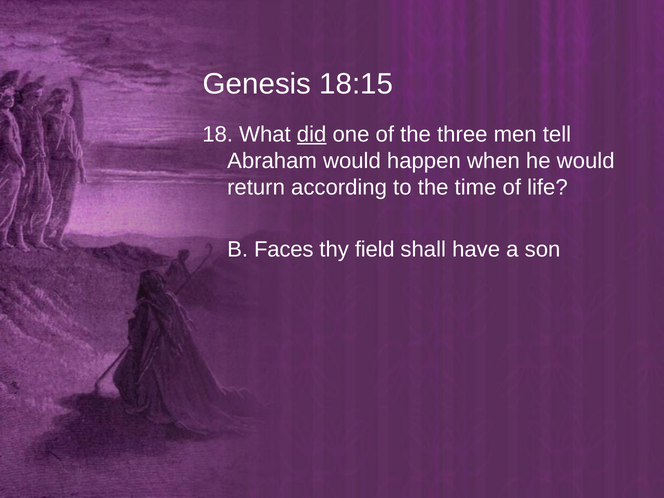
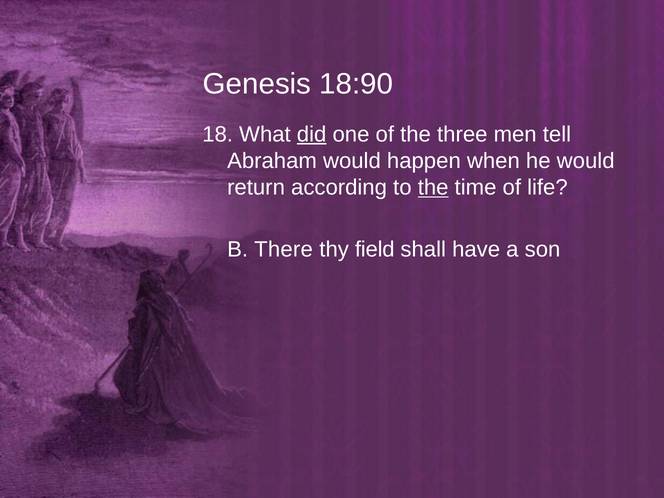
18:15: 18:15 -> 18:90 (356, 84)
the underline: none -> present (433, 187)
Faces: Faces -> There (284, 249)
